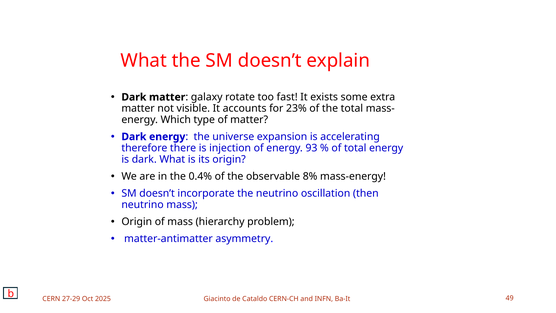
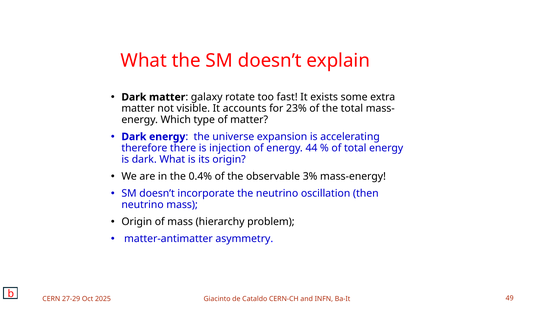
93: 93 -> 44 (311, 148)
8%: 8% -> 3% (310, 176)
